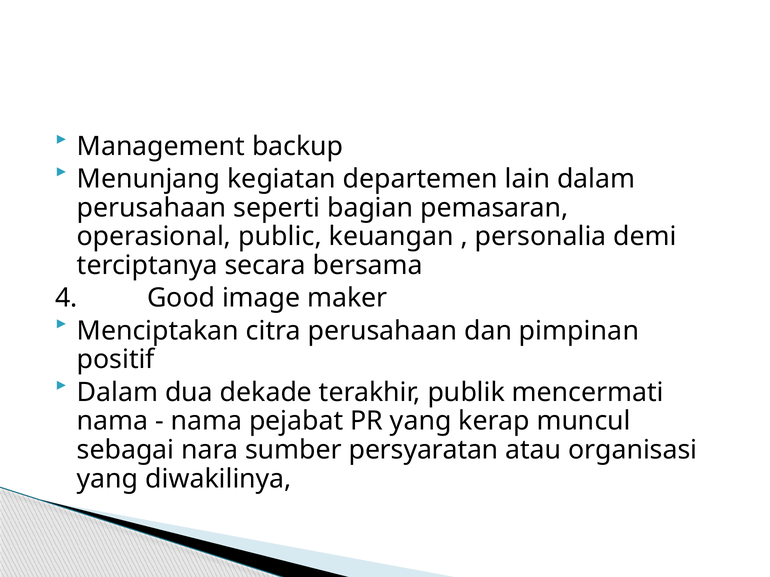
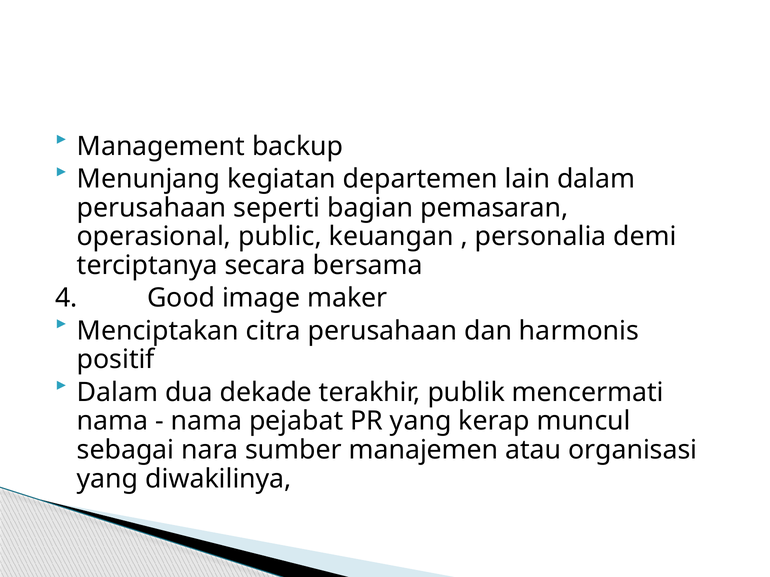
pimpinan: pimpinan -> harmonis (579, 331)
persyaratan: persyaratan -> manajemen (424, 450)
